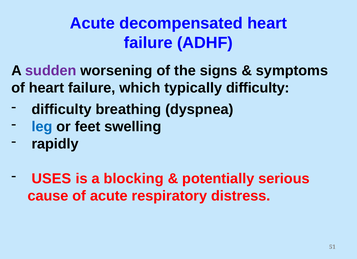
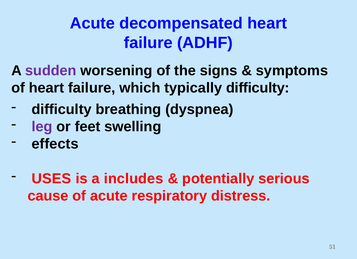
leg colour: blue -> purple (42, 127)
rapidly: rapidly -> effects (55, 144)
blocking: blocking -> includes (134, 179)
